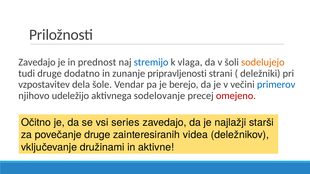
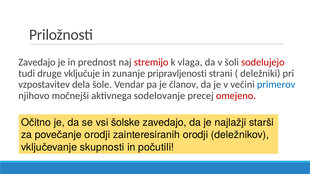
stremijo colour: blue -> red (151, 62)
sodelujejo colour: orange -> red (263, 62)
dodatno: dodatno -> vključuje (82, 74)
berejo: berejo -> članov (184, 85)
udeležijo: udeležijo -> močnejši (70, 96)
series: series -> šolske (126, 123)
povečanje druge: druge -> orodji (97, 135)
zainteresiranih videa: videa -> orodji (195, 135)
družinami: družinami -> skupnosti (102, 147)
aktivne: aktivne -> počutili (156, 147)
